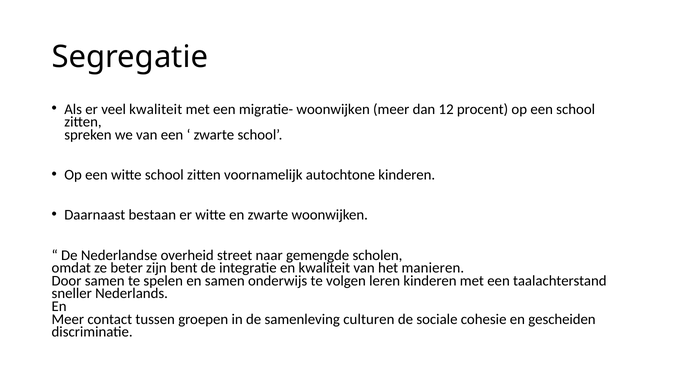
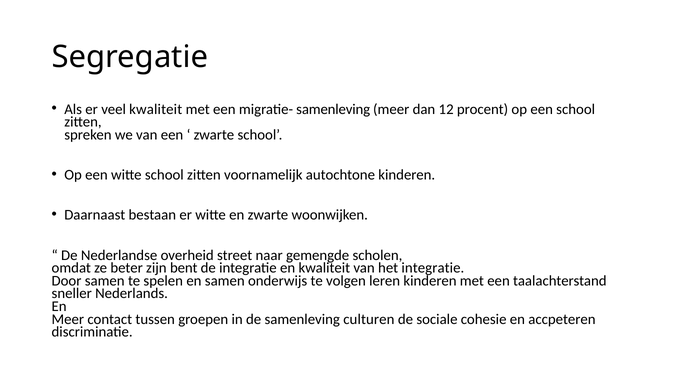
migratie- woonwijken: woonwijken -> samenleving (333, 109)
het manieren: manieren -> integratie (433, 268)
gescheiden: gescheiden -> accpeteren (562, 319)
